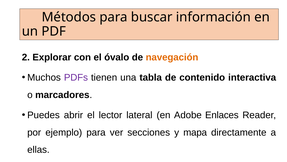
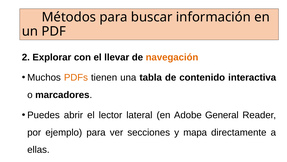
óvalo: óvalo -> llevar (117, 57)
PDFs colour: purple -> orange (76, 77)
Enlaces: Enlaces -> General (222, 115)
